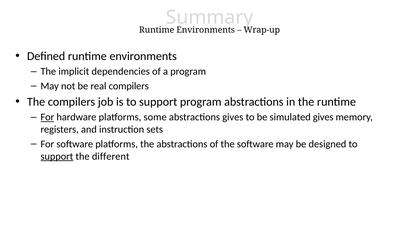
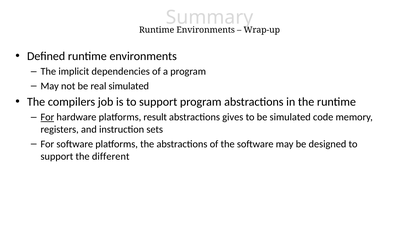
real compilers: compilers -> simulated (129, 86)
some: some -> result (155, 117)
simulated gives: gives -> code (323, 117)
support underline: present -> none (57, 156)
